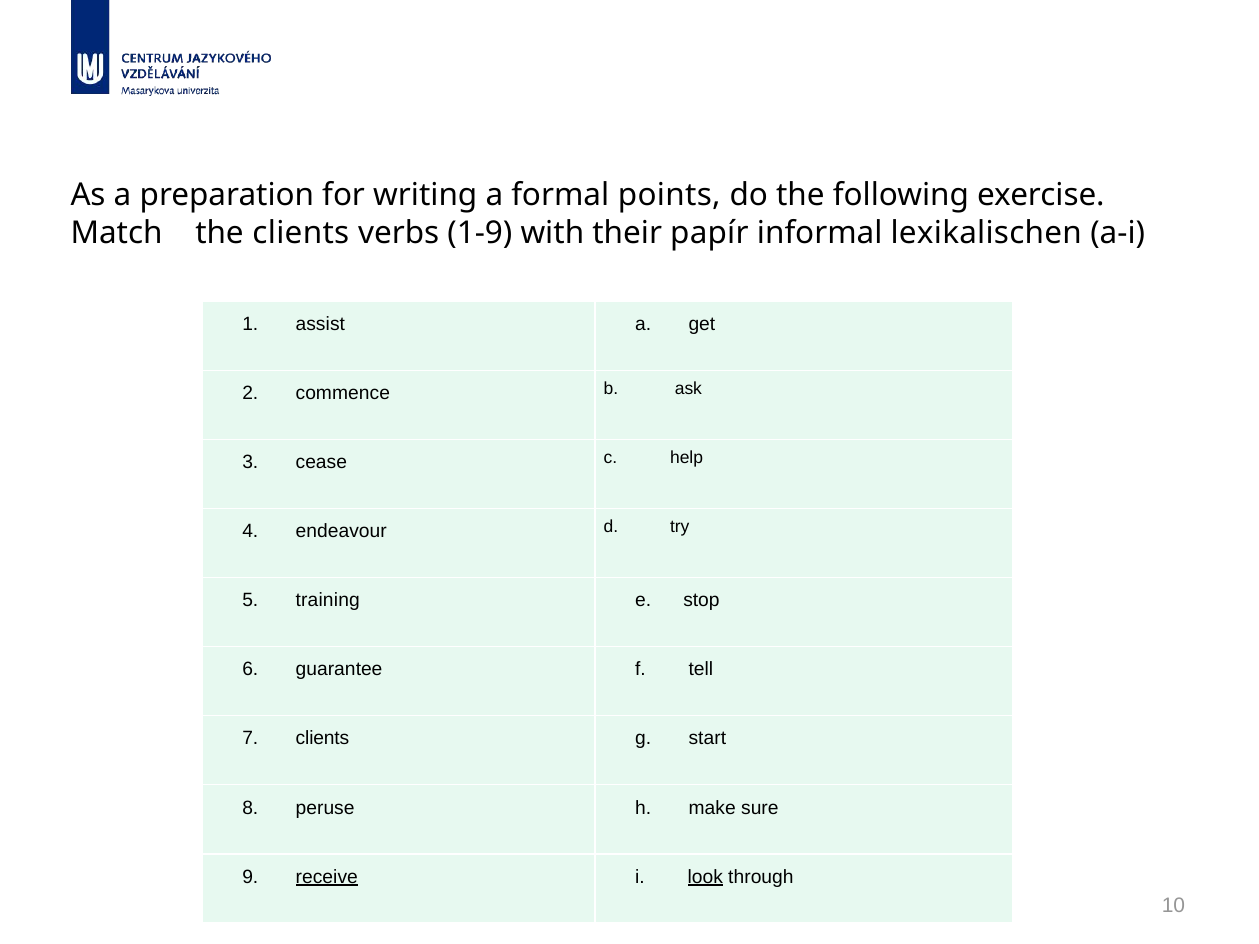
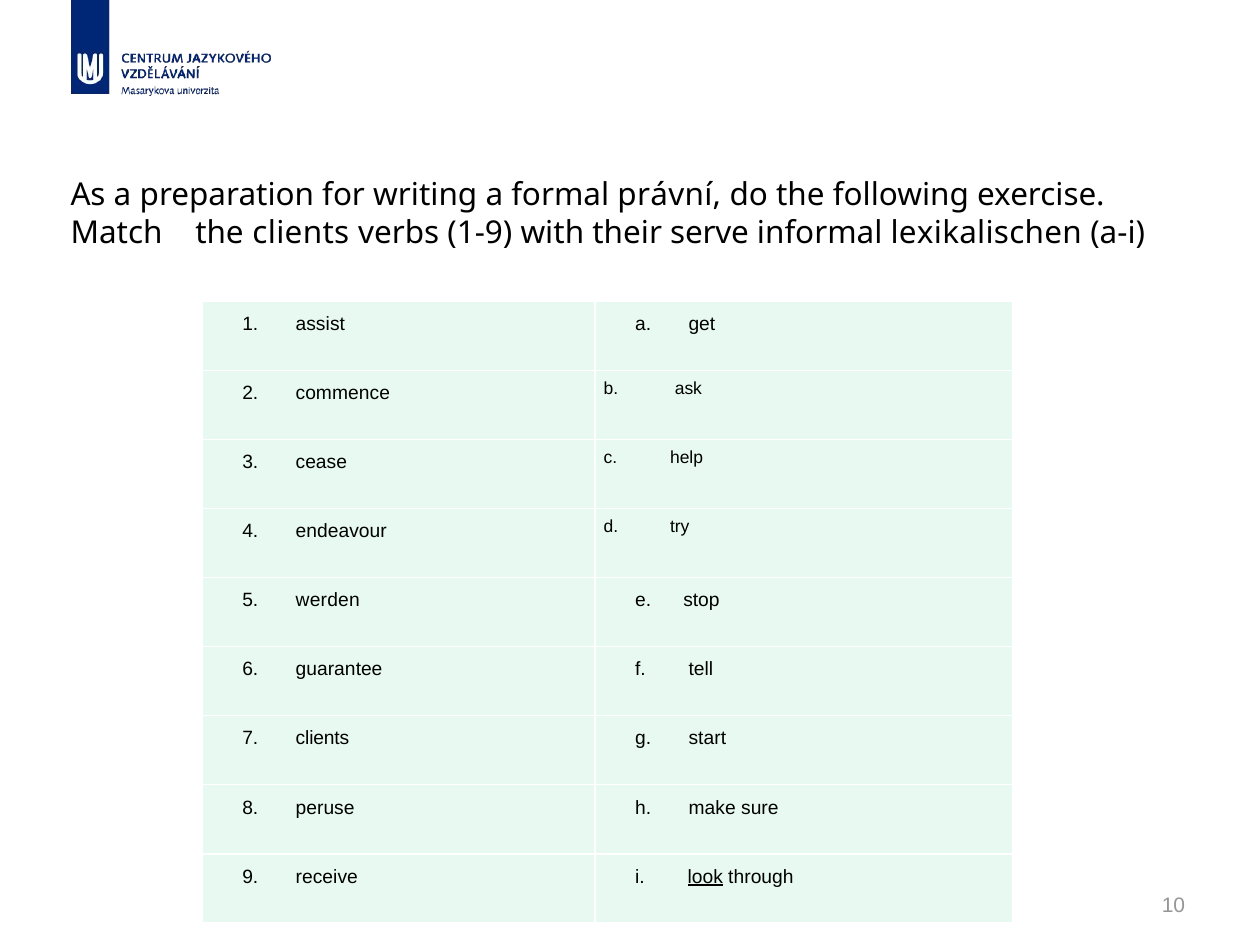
points: points -> právní (669, 195)
papír: papír -> serve (710, 233)
training: training -> werden (328, 601)
receive underline: present -> none (327, 877)
